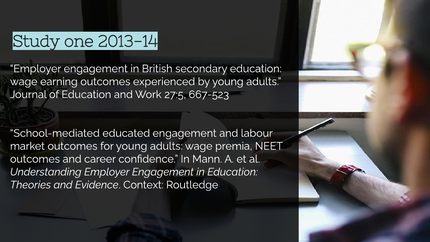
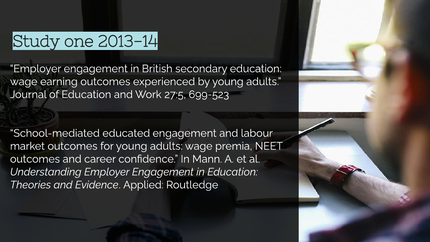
667-523: 667-523 -> 699-523 (209, 94)
Context: Context -> Applied (143, 185)
